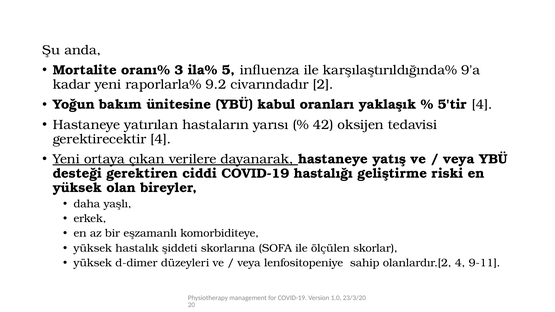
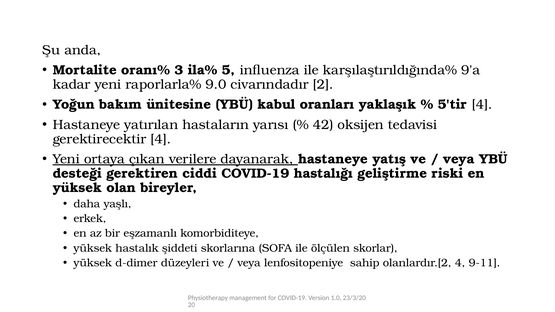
9.2: 9.2 -> 9.0 (216, 85)
